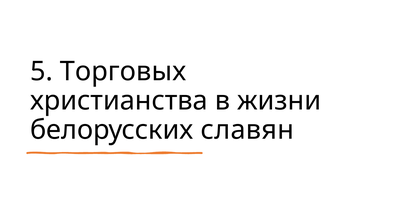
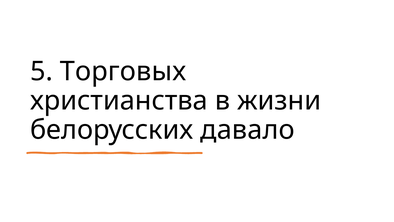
славян: славян -> давало (247, 130)
